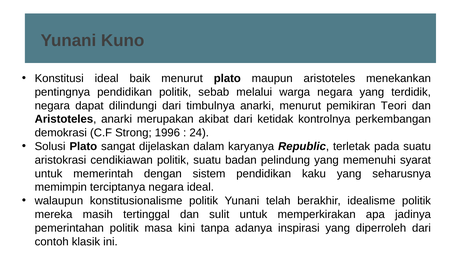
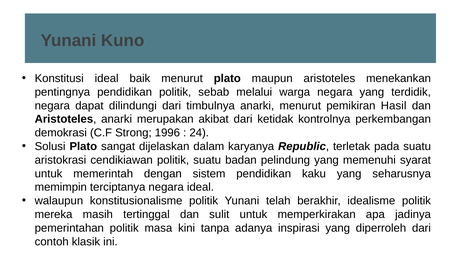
Teori: Teori -> Hasil (394, 106)
